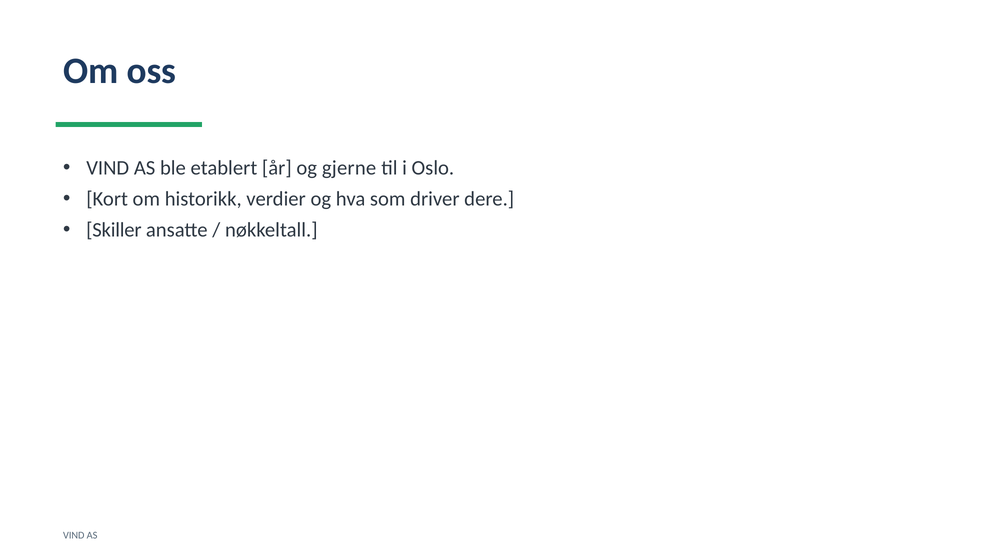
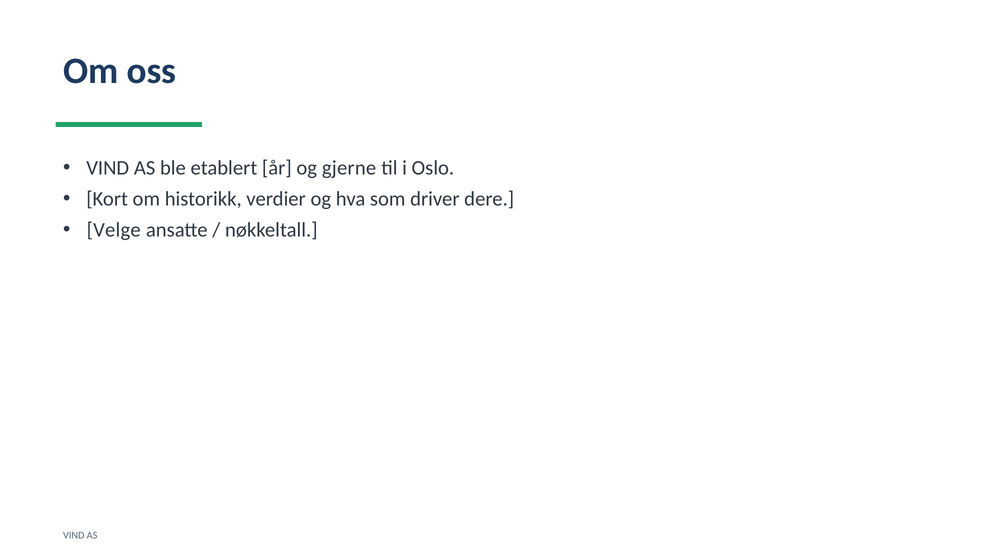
Skiller: Skiller -> Velge (114, 230)
